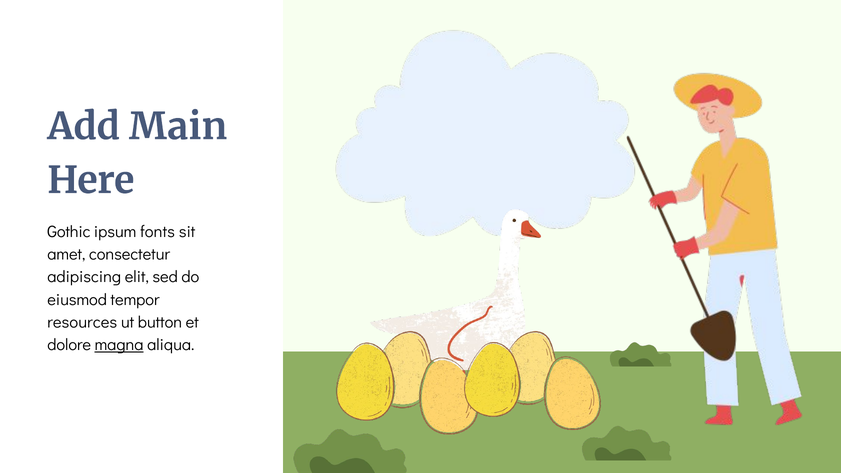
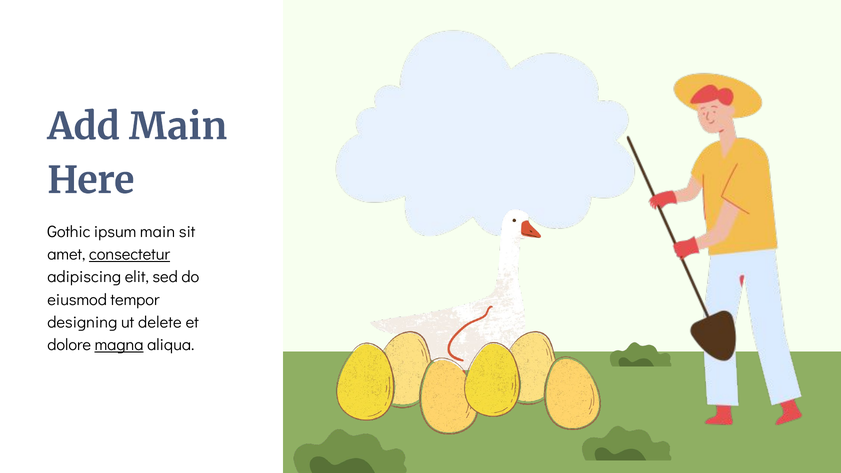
ipsum fonts: fonts -> main (158, 232)
consectetur underline: none -> present (130, 255)
resources: resources -> designing (82, 322)
button: button -> delete (160, 322)
